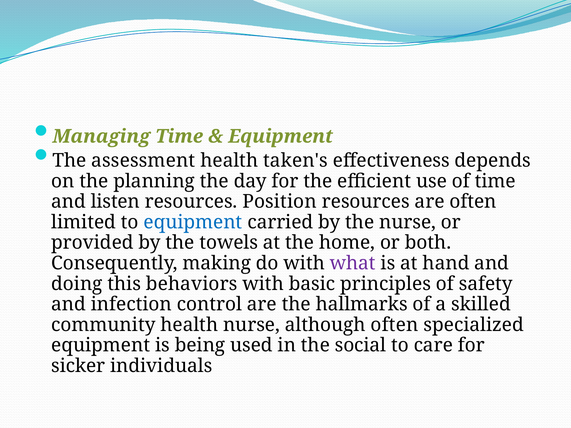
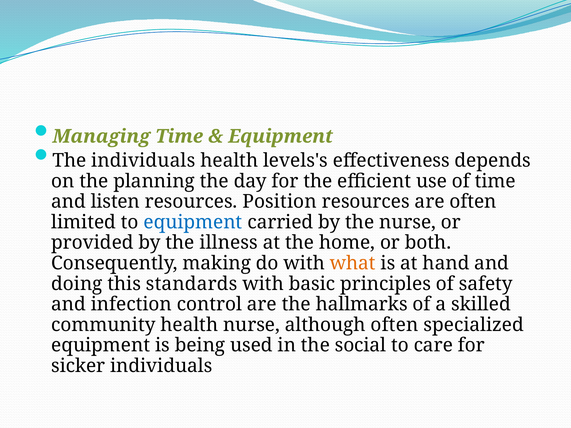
The assessment: assessment -> individuals (143, 161)
taken's: taken's -> levels's (295, 161)
towels: towels -> illness (229, 243)
what colour: purple -> orange (353, 263)
behaviors: behaviors -> standards (192, 284)
